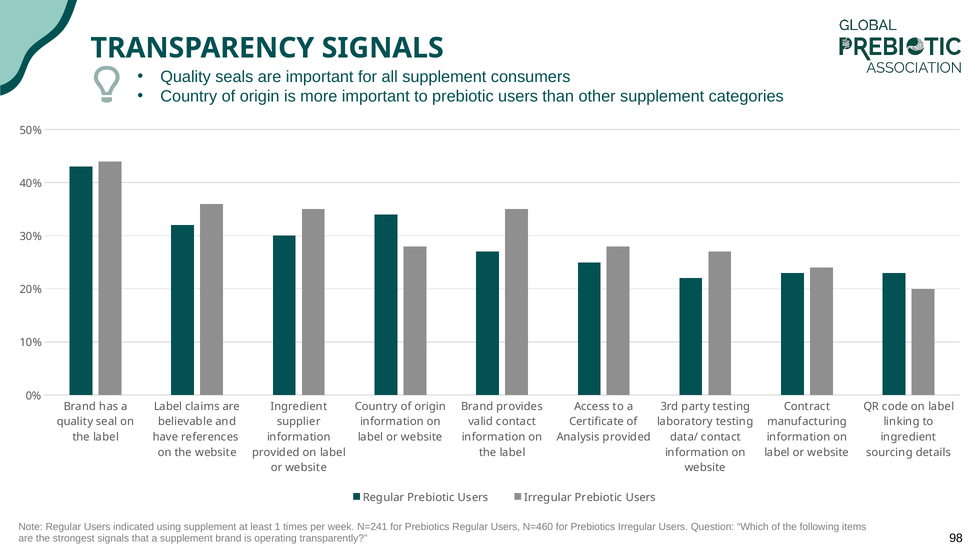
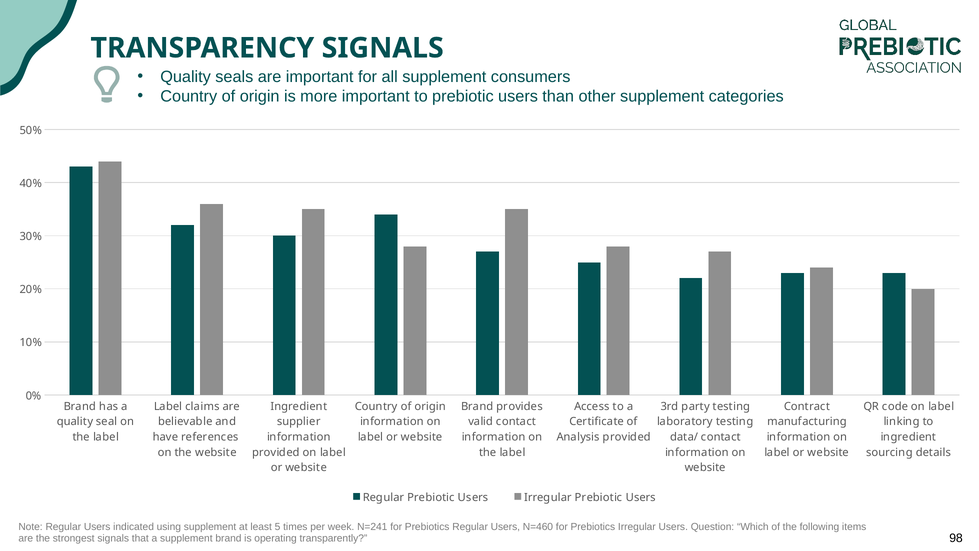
1: 1 -> 5 (278, 527)
